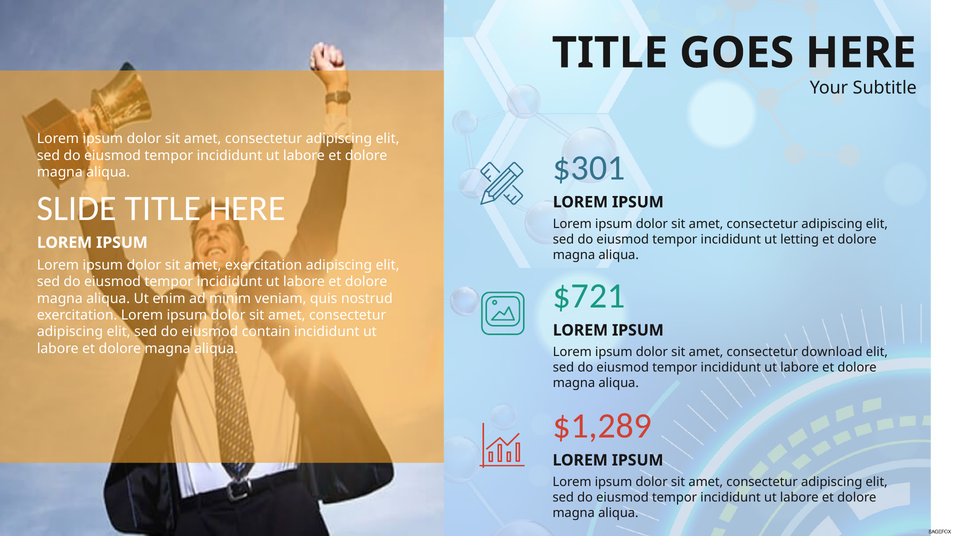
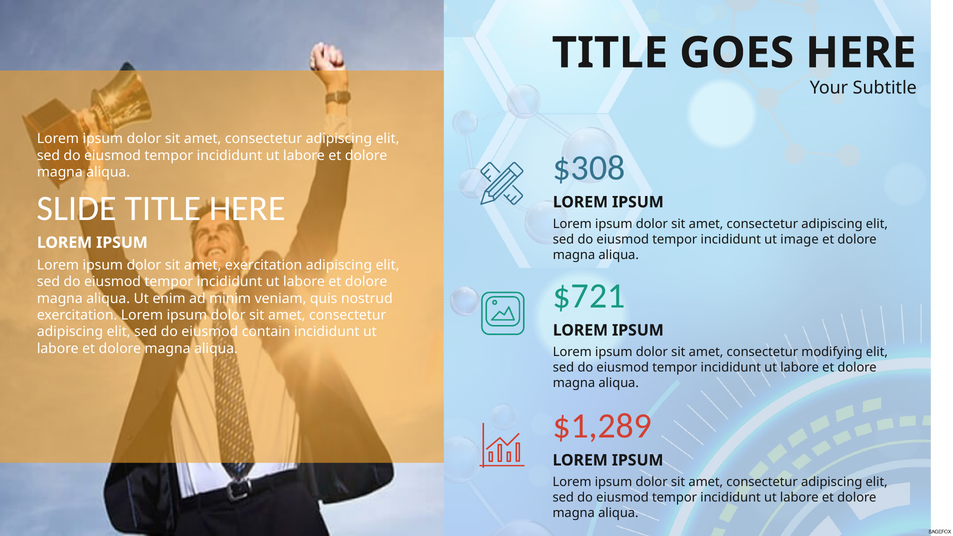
$301: $301 -> $308 (589, 168)
letting: letting -> image (800, 239)
download: download -> modifying (832, 352)
